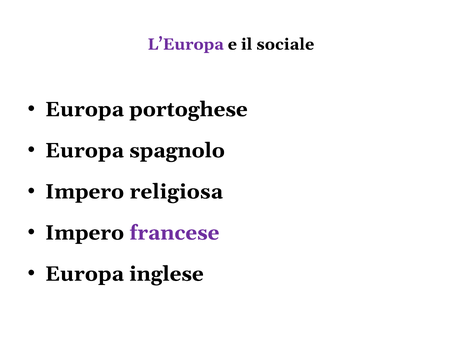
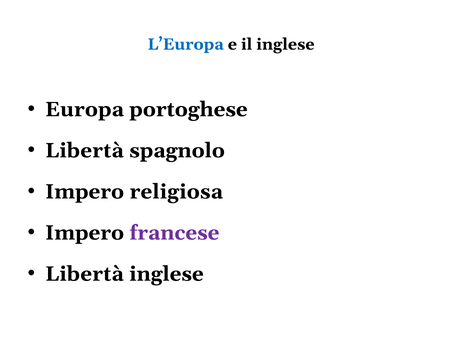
L’Europa colour: purple -> blue (186, 44)
il sociale: sociale -> inglese (285, 44)
Europa: Europa -> Libertà (84, 150)
Europa: Europa -> Libertà (84, 274)
